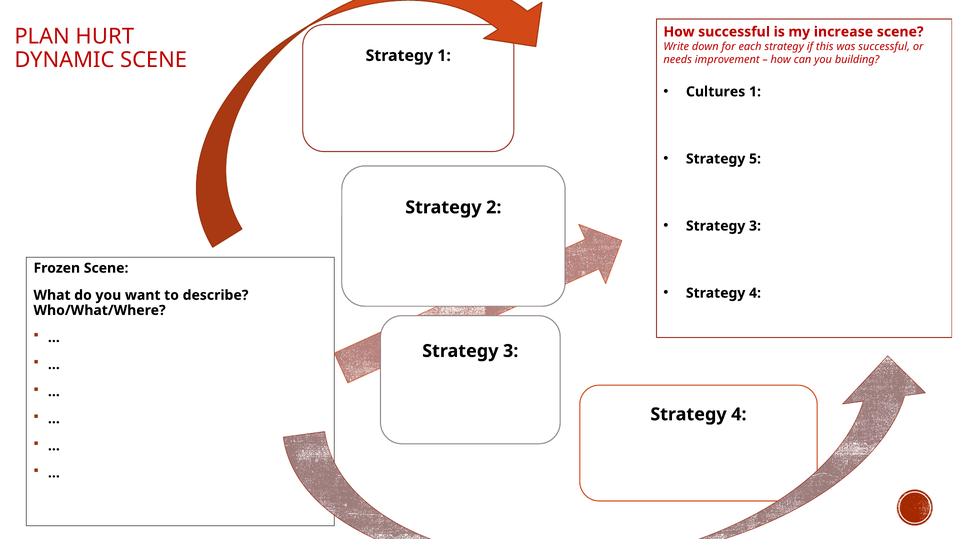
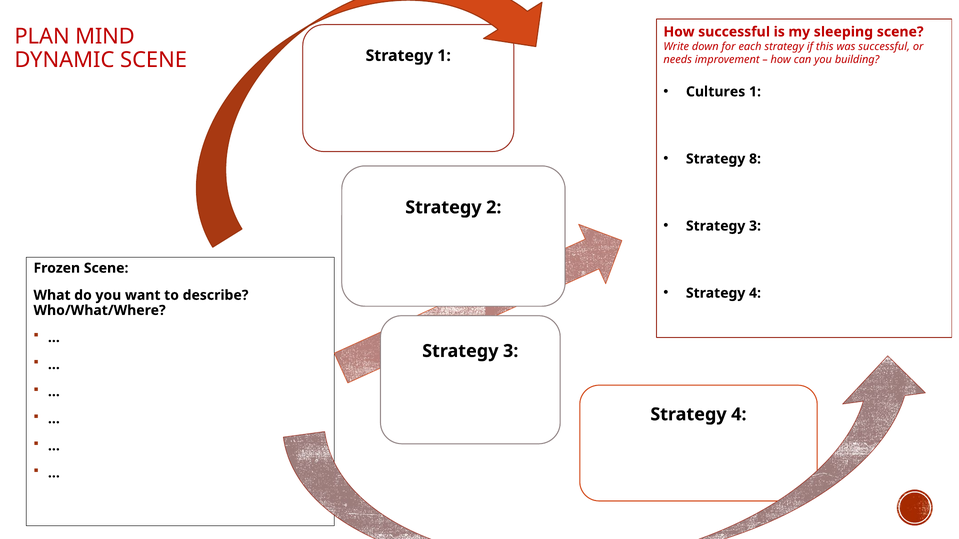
increase: increase -> sleeping (843, 32)
HURT: HURT -> MIND (105, 36)
5: 5 -> 8 (755, 159)
